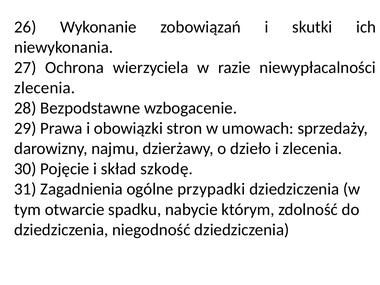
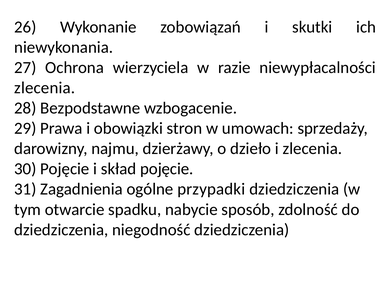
skład szkodę: szkodę -> pojęcie (167, 169)
którym: którym -> sposób (248, 209)
